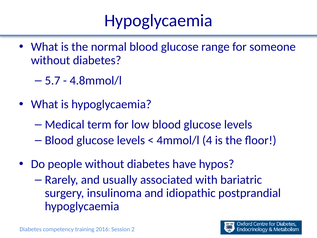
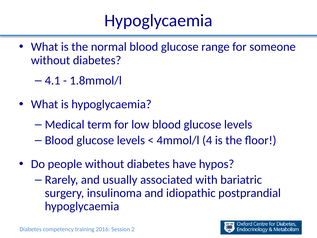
5.7: 5.7 -> 4.1 (53, 80)
4.8mmol/l: 4.8mmol/l -> 1.8mmol/l (96, 80)
